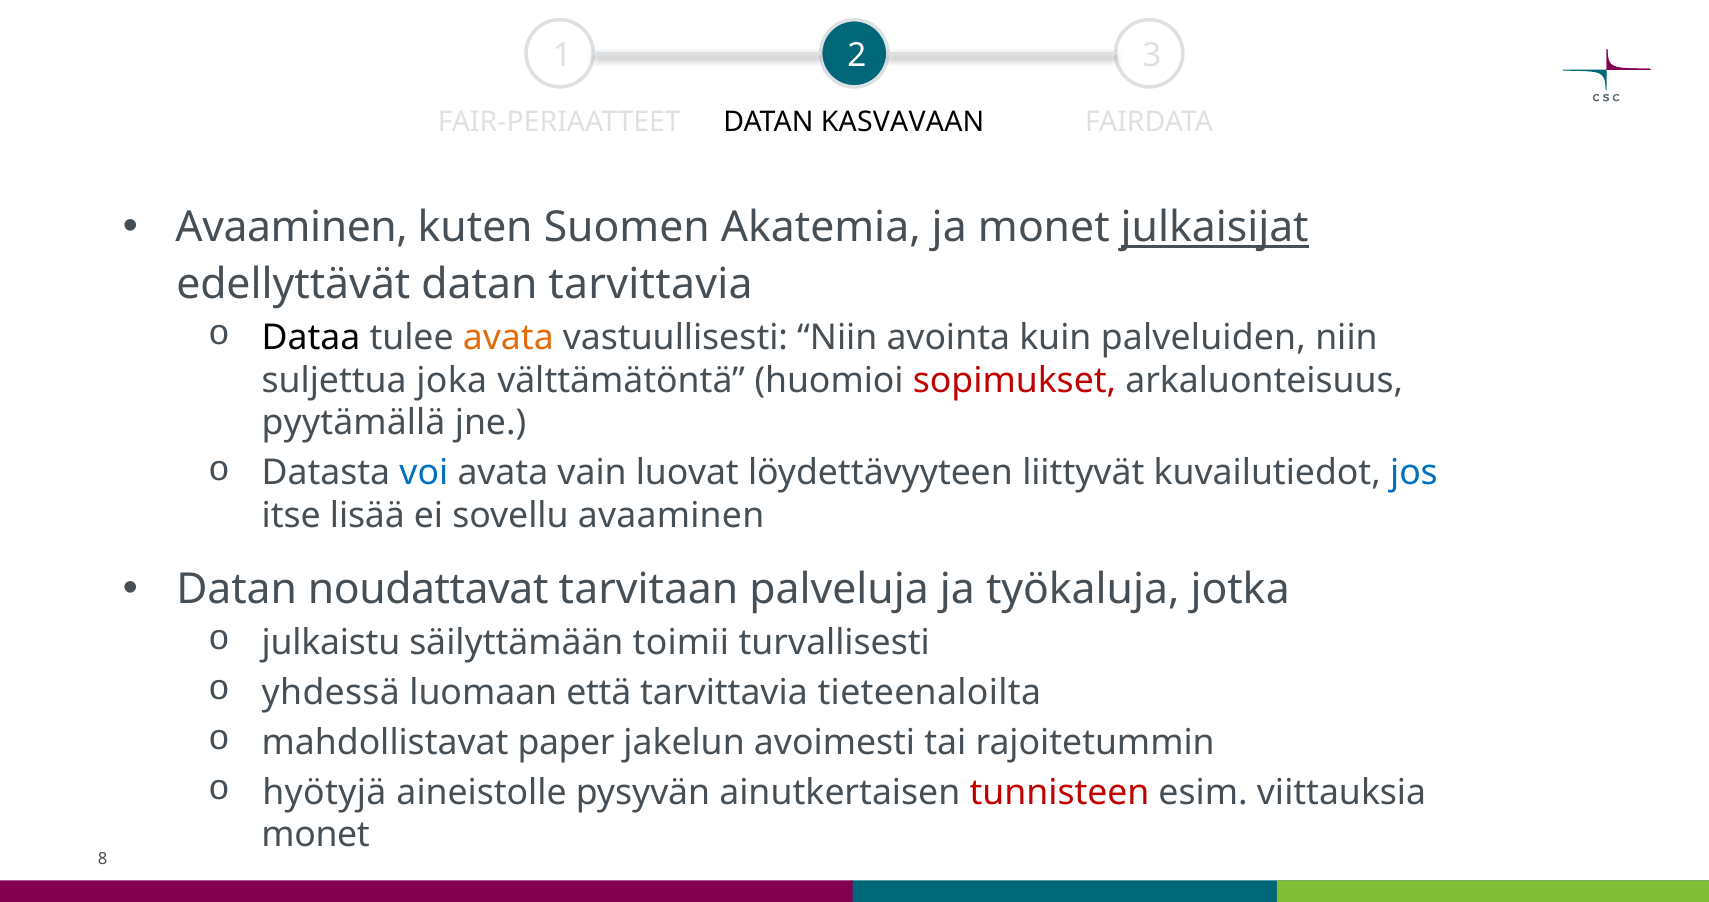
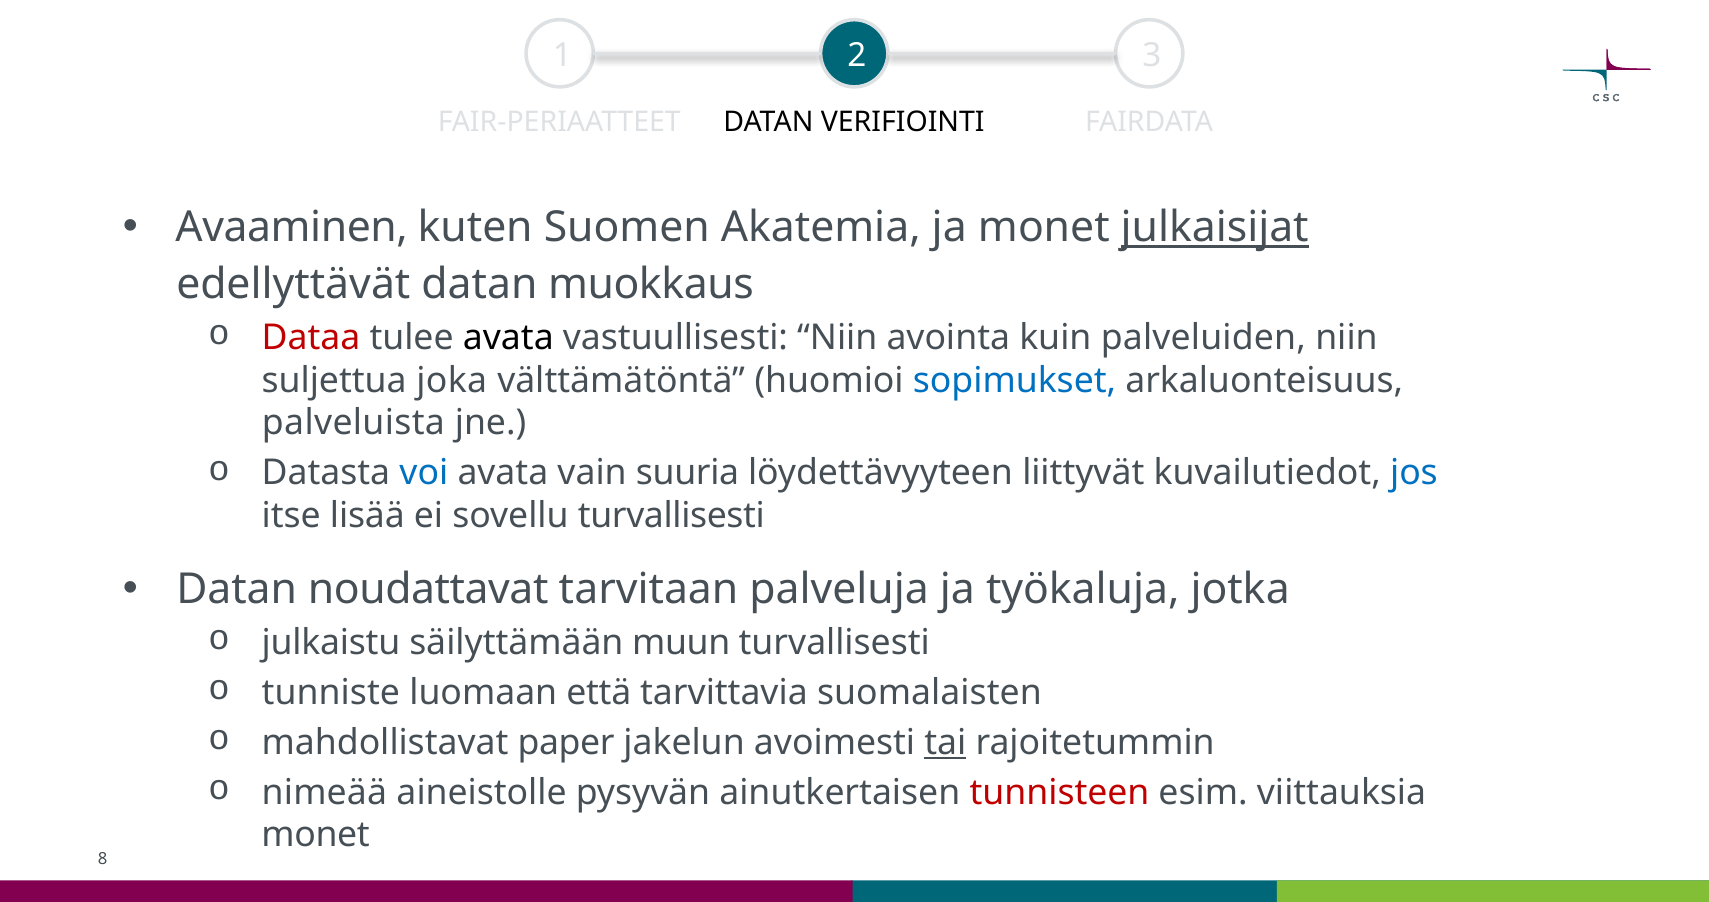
KASVAVAAN: KASVAVAAN -> VERIFIOINTI (903, 122)
datan tarvittavia: tarvittavia -> muokkaus (651, 284)
Dataa colour: black -> red (311, 338)
avata colour: orange -> black (508, 338)
sopimukset colour: red -> blue (1015, 381)
pyytämällä: pyytämällä -> palveluista (353, 423)
luovat: luovat -> suuria (688, 473)
sovellu avaaminen: avaaminen -> turvallisesti (671, 516)
toimii: toimii -> muun (681, 643)
yhdessä: yhdessä -> tunniste (331, 693)
tieteenaloilta: tieteenaloilta -> suomalaisten (929, 693)
tai underline: none -> present (945, 743)
hyötyjä: hyötyjä -> nimeää (324, 793)
